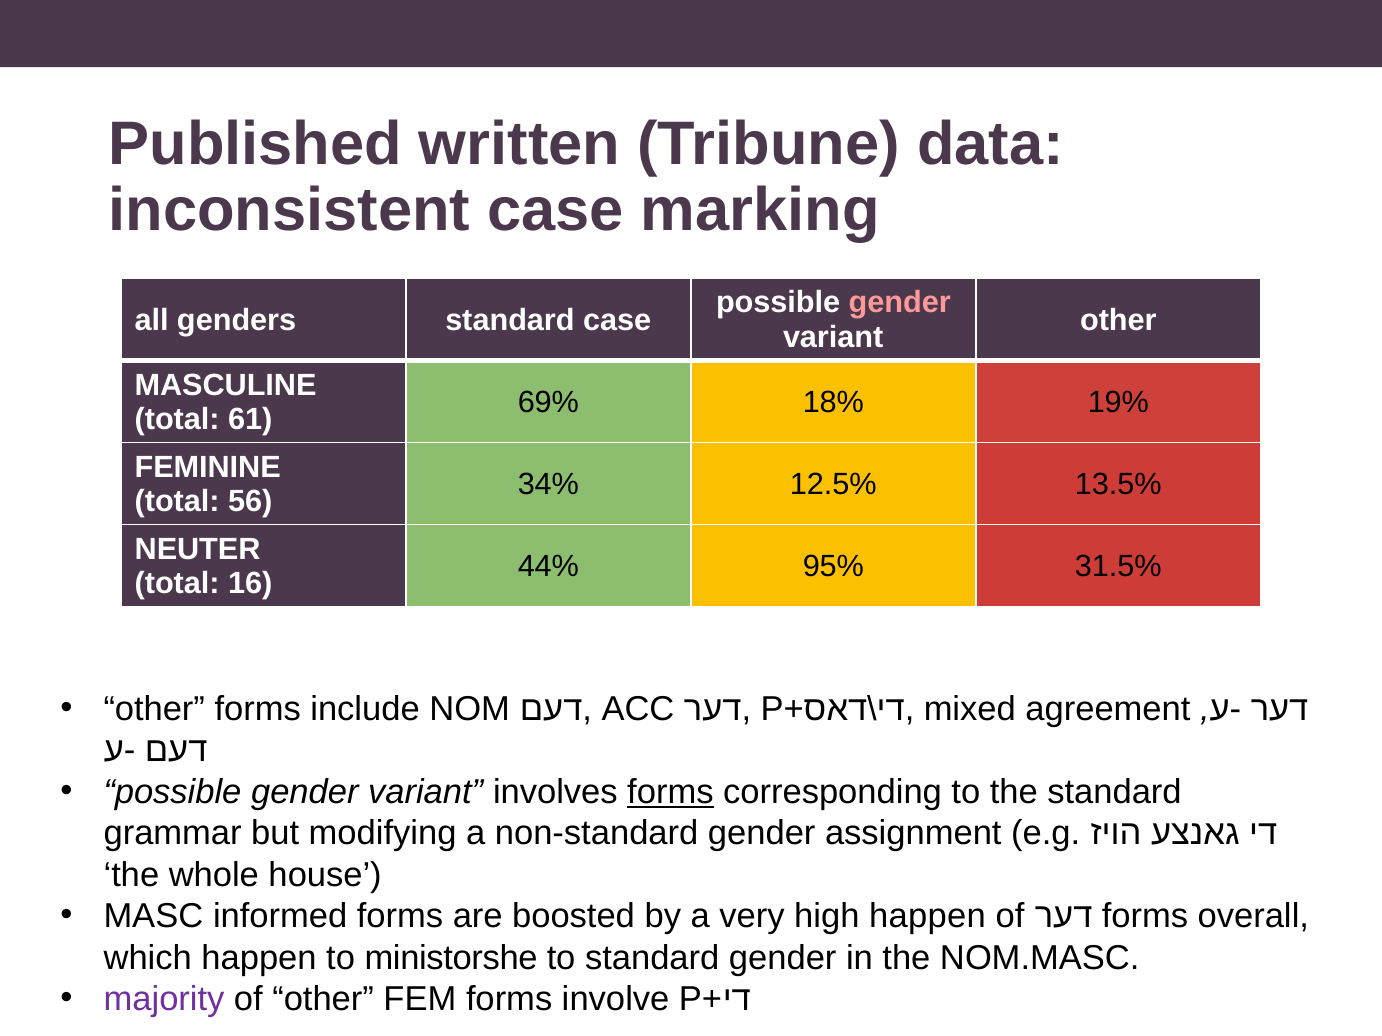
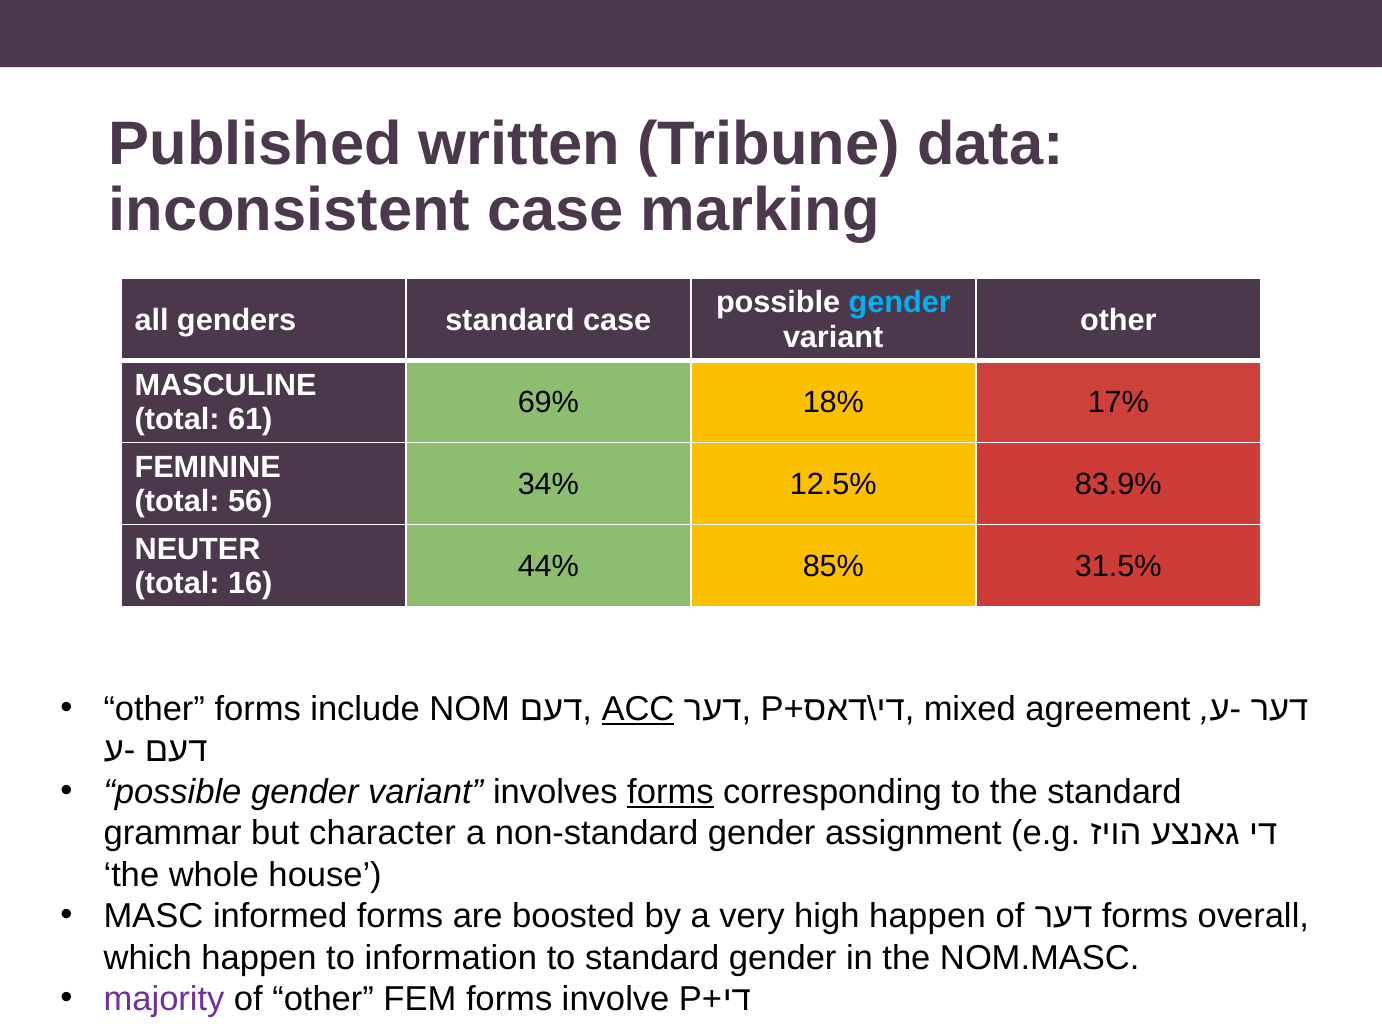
gender colour: pink -> light blue (900, 303)
19%: 19% -> 17% (1118, 402)
13.5%: 13.5% -> 83.9% (1118, 484)
95%: 95% -> 85% (833, 566)
ACC underline: none -> present (638, 709)
modifying: modifying -> character (382, 834)
ministorshe: ministorshe -> information (451, 958)
